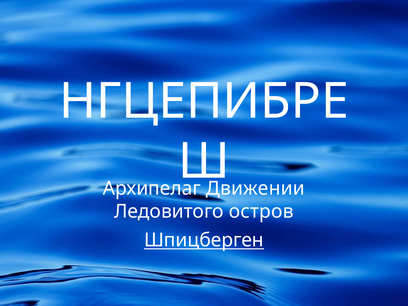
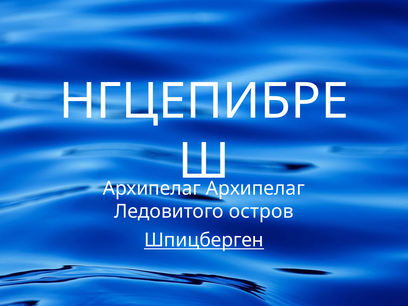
Архипелаг Движении: Движении -> Архипелаг (255, 188)
